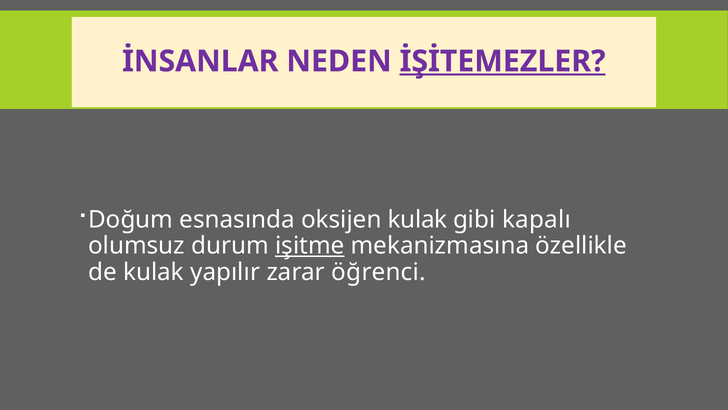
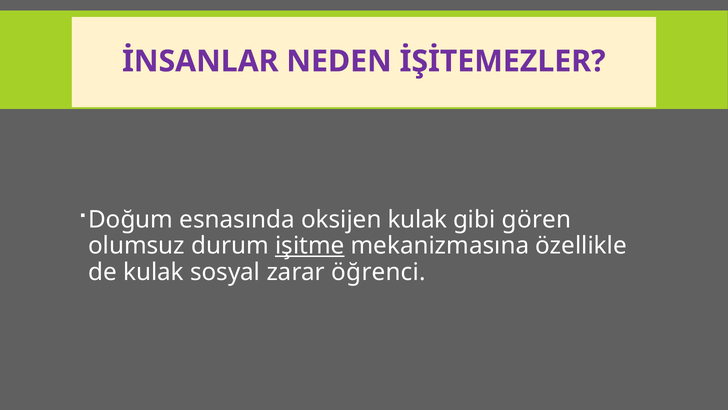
İŞİTEMEZLER underline: present -> none (503, 61)
kapalı: kapalı -> gören (537, 219)
yapılır: yapılır -> sosyal (225, 272)
